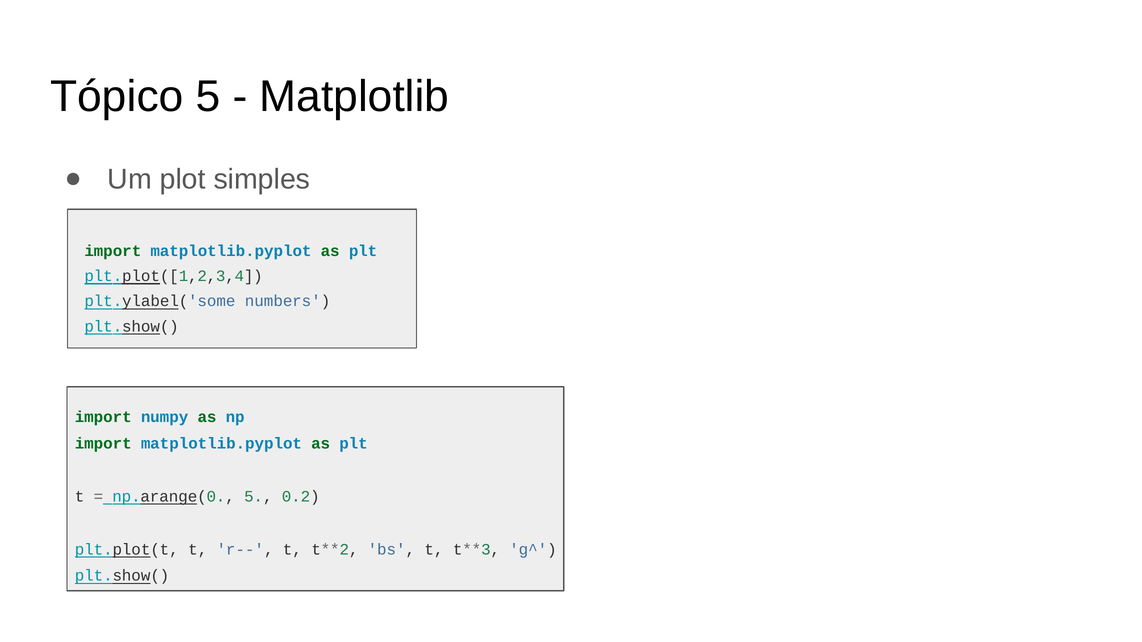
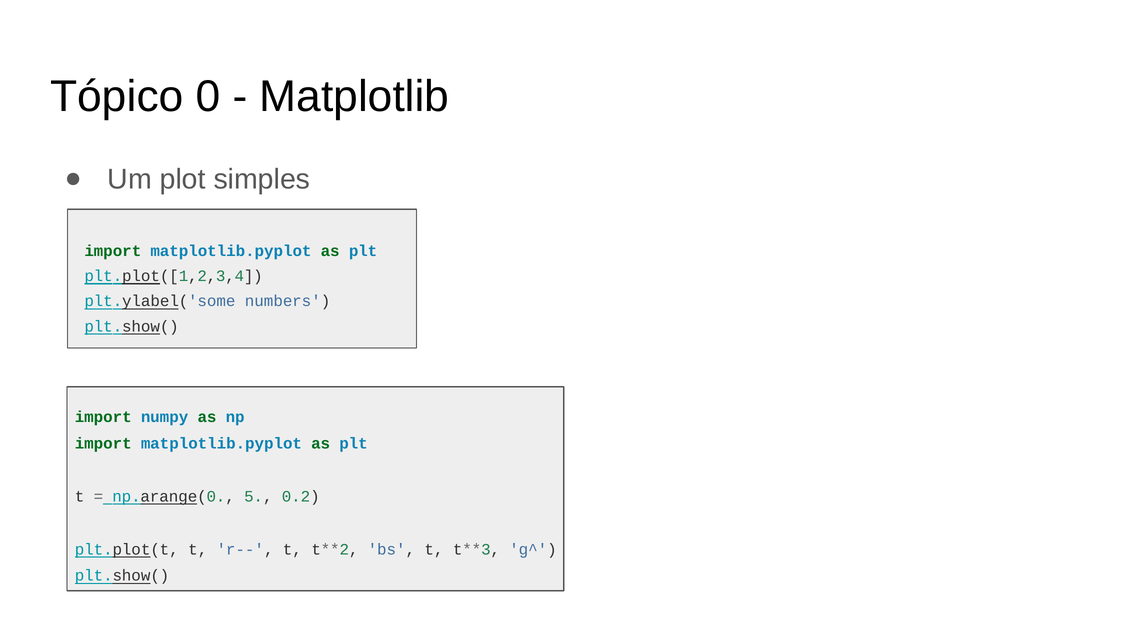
Tópico 5: 5 -> 0 (208, 97)
